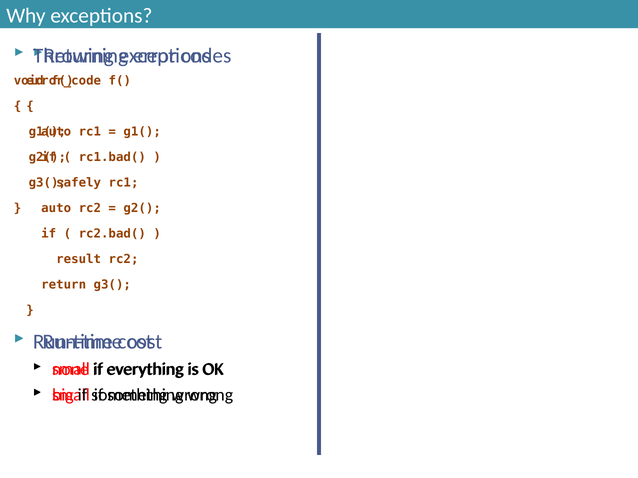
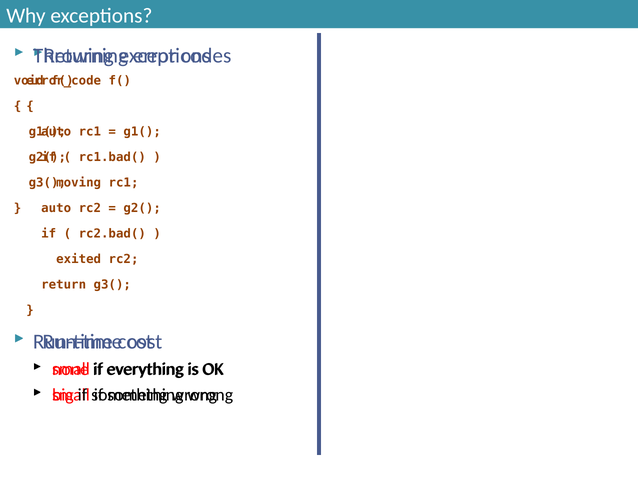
safely: safely -> moving (79, 183)
result: result -> exited (79, 259)
